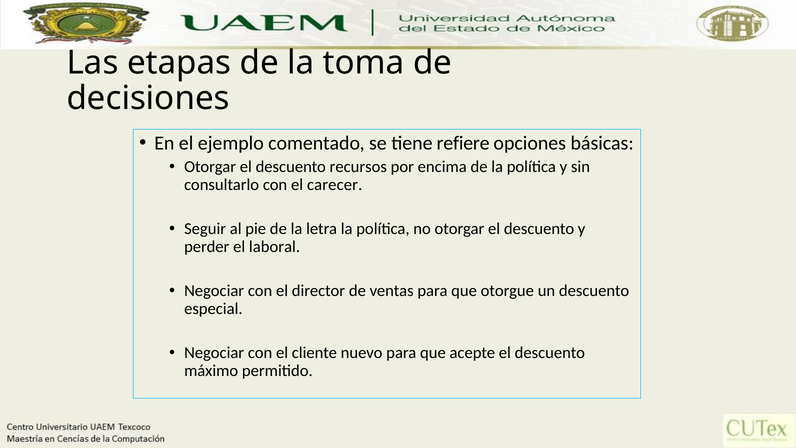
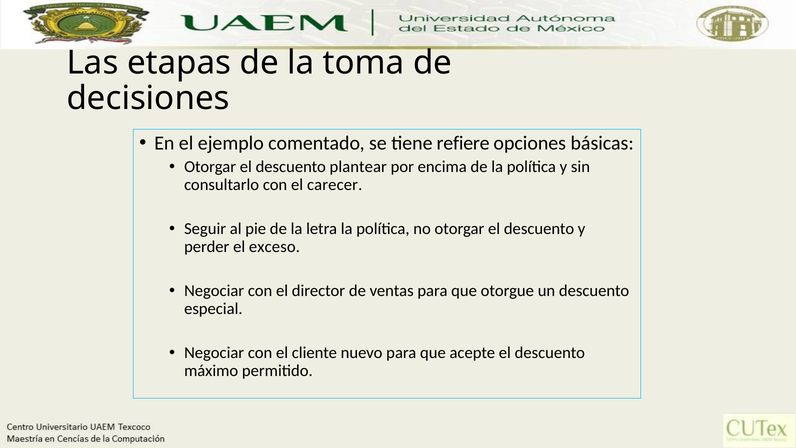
recursos: recursos -> plantear (358, 167)
laboral: laboral -> exceso (274, 247)
